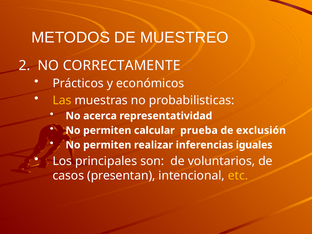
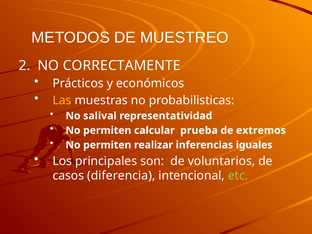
acerca: acerca -> salival (100, 116)
exclusión: exclusión -> extremos (261, 130)
presentan: presentan -> diferencia (121, 176)
etc colour: yellow -> light green (238, 176)
